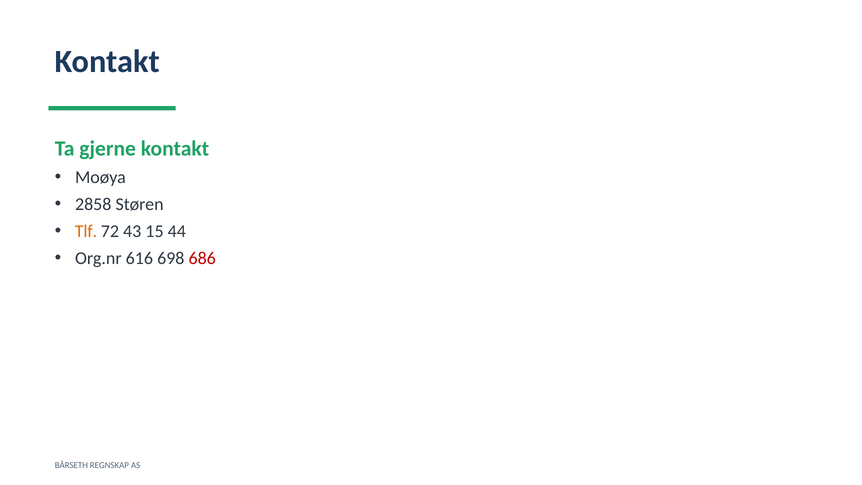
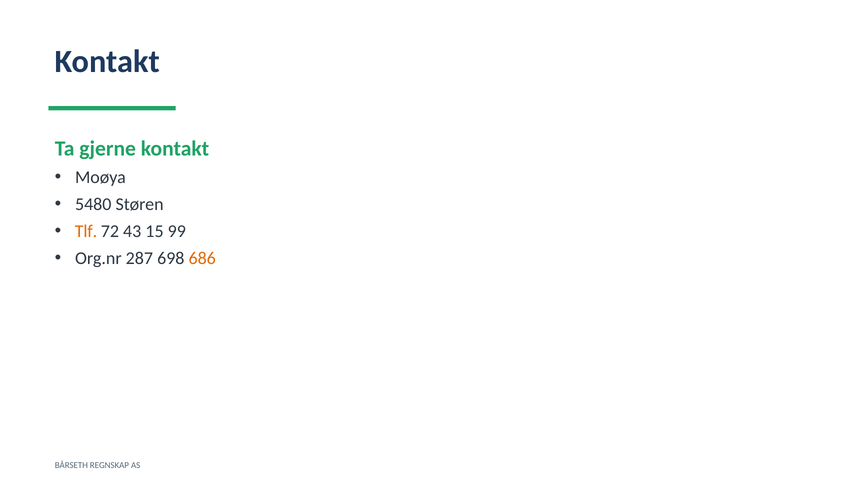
2858: 2858 -> 5480 (93, 204)
44: 44 -> 99 (177, 231)
616: 616 -> 287 (139, 258)
686 colour: red -> orange (202, 258)
